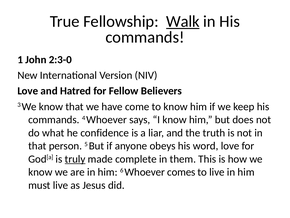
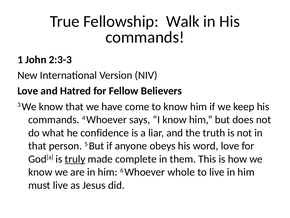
Walk underline: present -> none (183, 21)
2:3-0: 2:3-0 -> 2:3-3 (60, 59)
comes: comes -> whole (181, 172)
